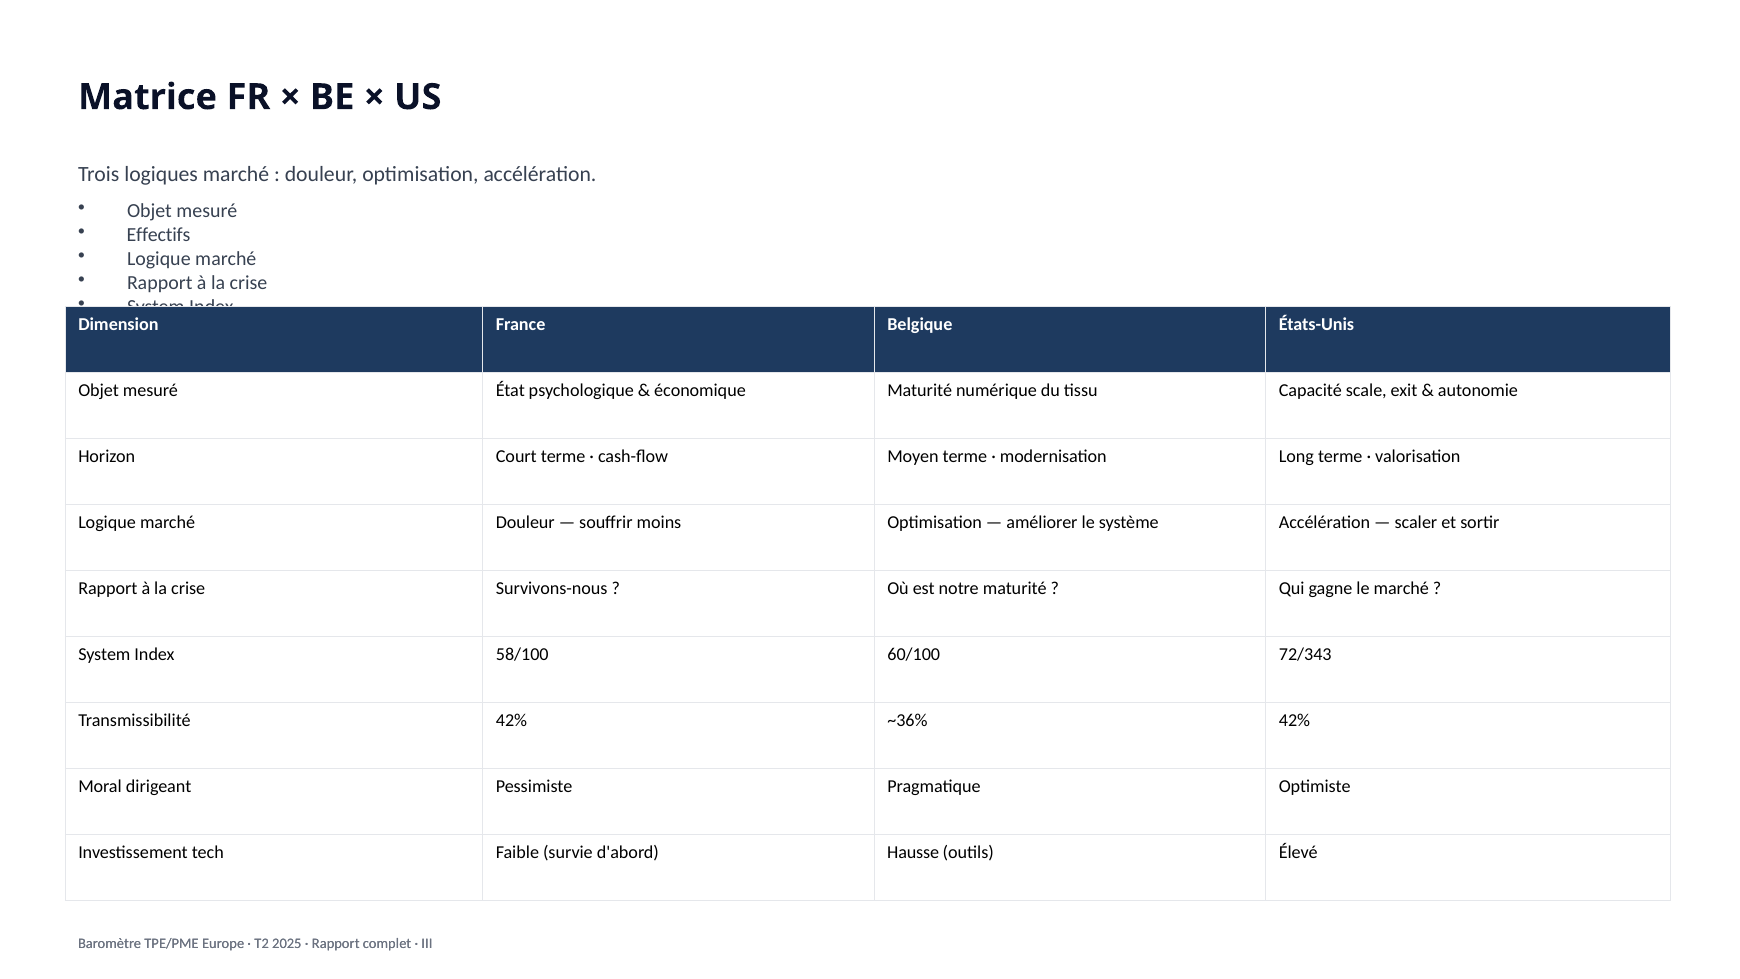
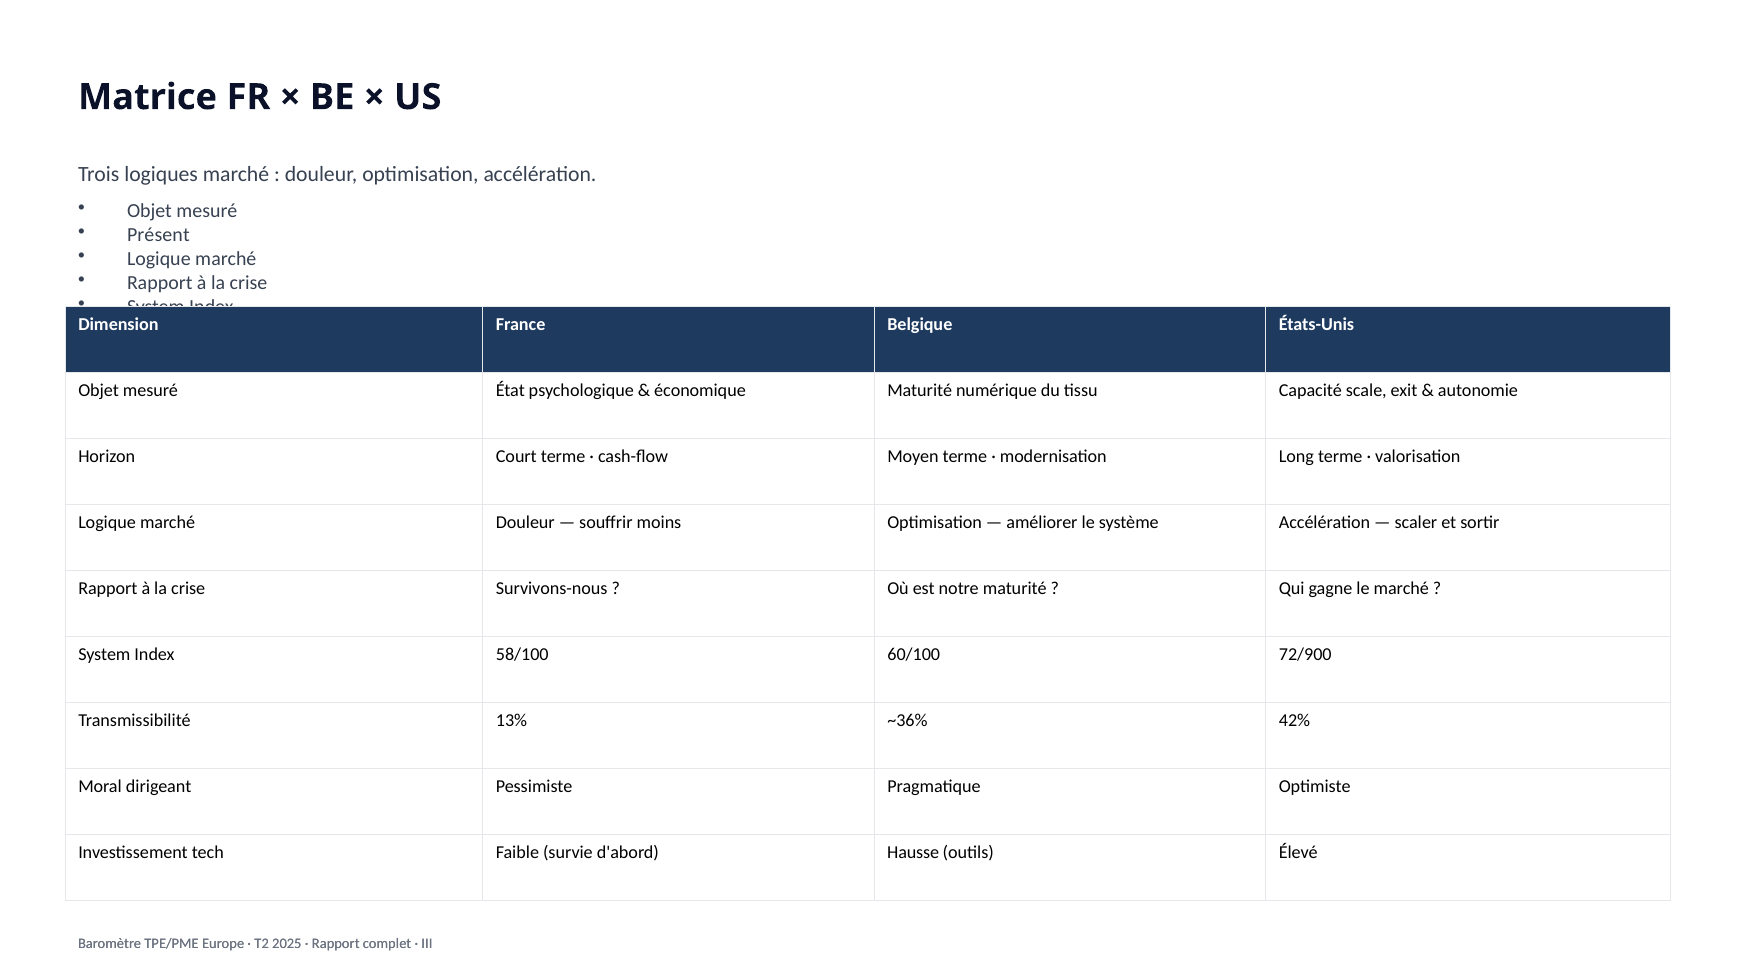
Effectifs: Effectifs -> Présent (158, 235)
72/343: 72/343 -> 72/900 (1305, 654)
Transmissibilité 42%: 42% -> 13% (512, 720)
